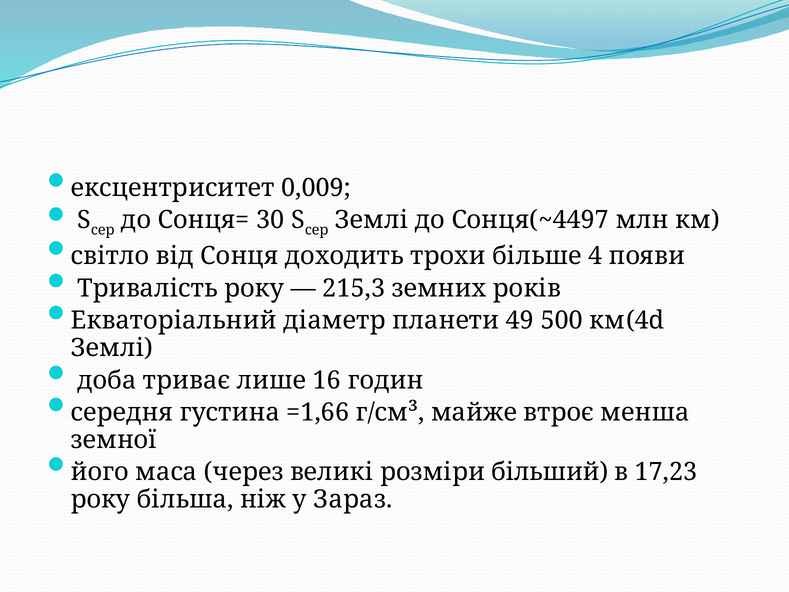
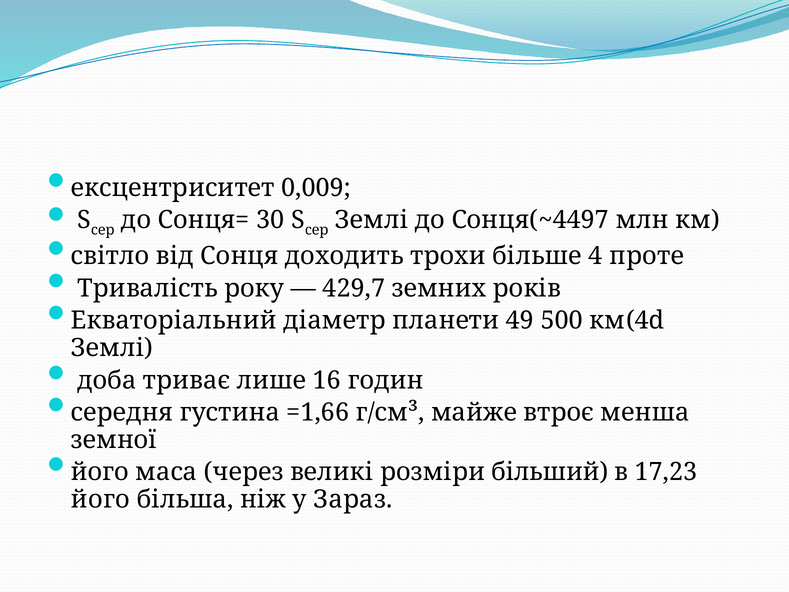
появи: появи -> проте (647, 256)
215,3: 215,3 -> 429,7 (354, 288)
року: року -> його (100, 499)
